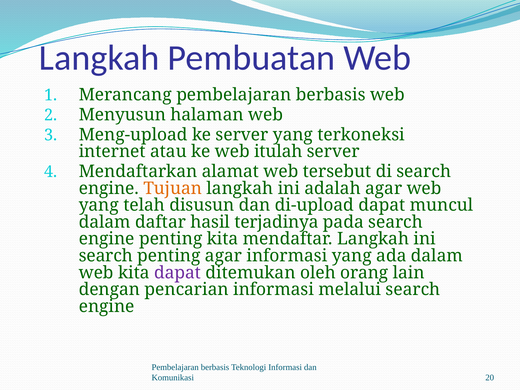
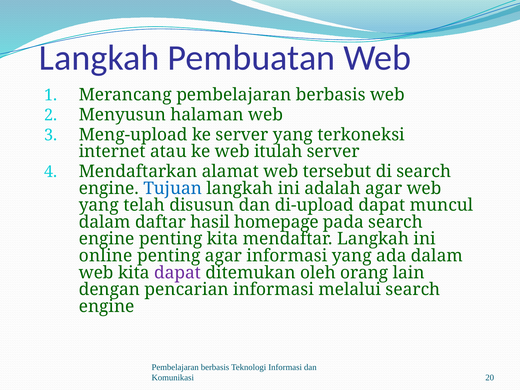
Tujuan colour: orange -> blue (173, 188)
terjadinya: terjadinya -> homepage (277, 222)
search: search -> online (106, 256)
